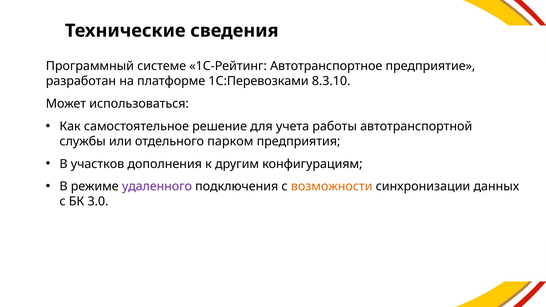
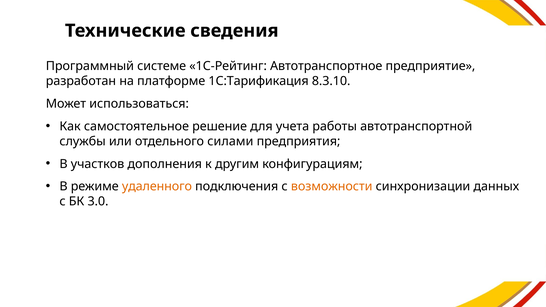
1С:Перевозками: 1С:Перевозками -> 1С:Тарификация (259, 81)
парком: парком -> силами (230, 141)
удаленного colour: purple -> orange (157, 187)
